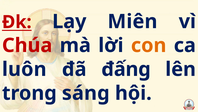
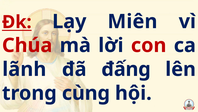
con colour: orange -> red (149, 45)
luôn: luôn -> lãnh (24, 69)
sáng: sáng -> cùng (86, 93)
